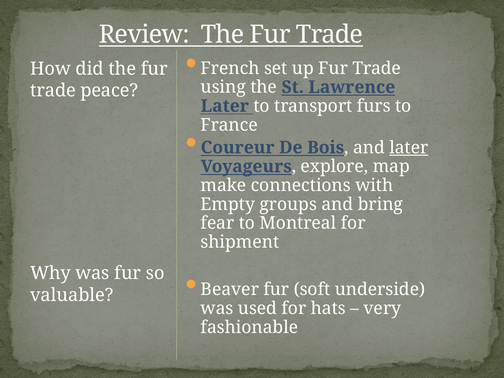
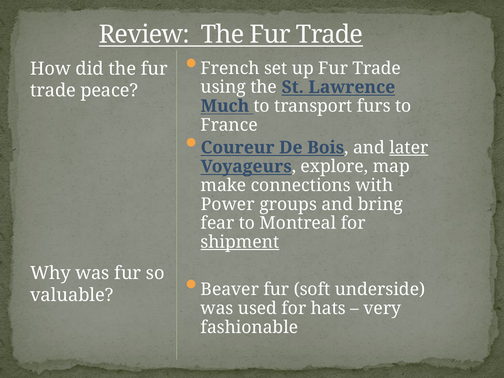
Later: Later -> Much (225, 106)
Empty: Empty -> Power (228, 204)
shipment underline: none -> present (240, 242)
